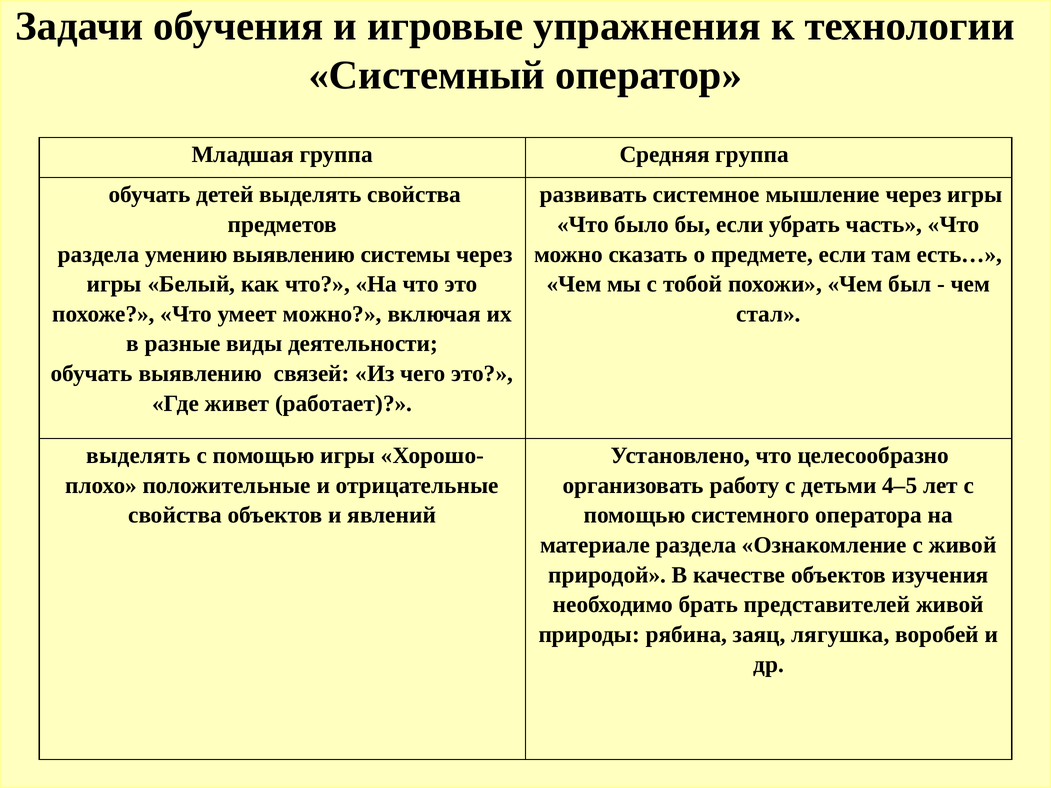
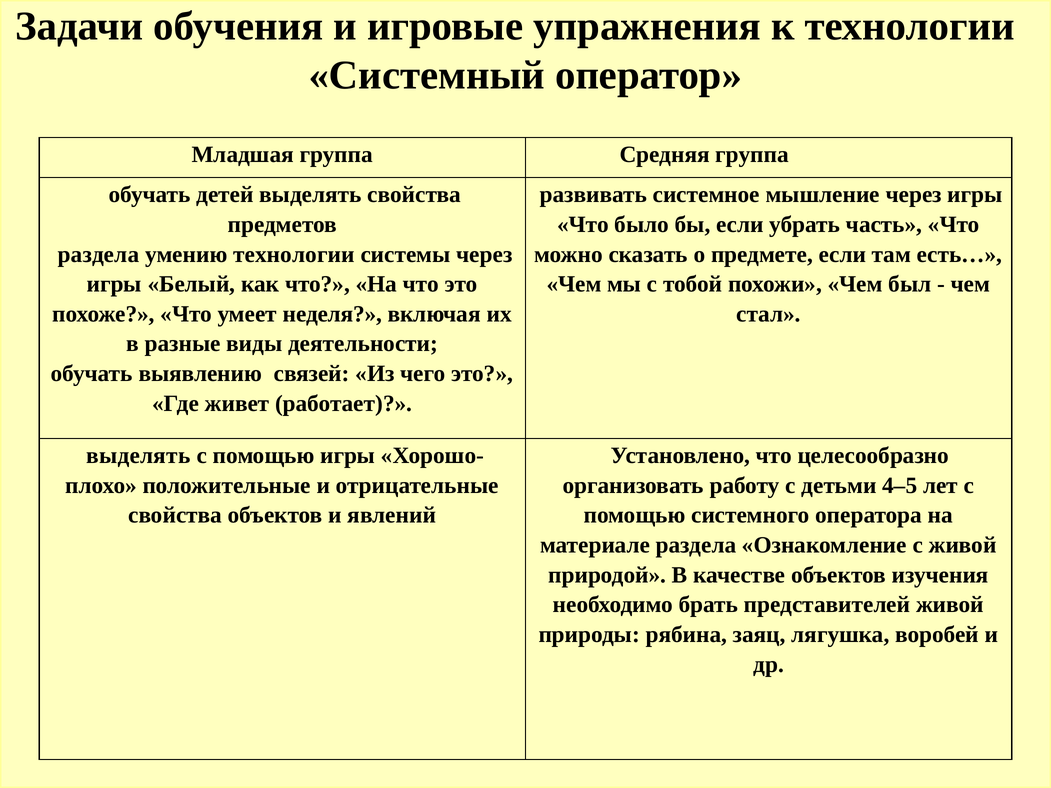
умению выявлению: выявлению -> технологии (294, 254)
умеет можно: можно -> неделя (332, 314)
